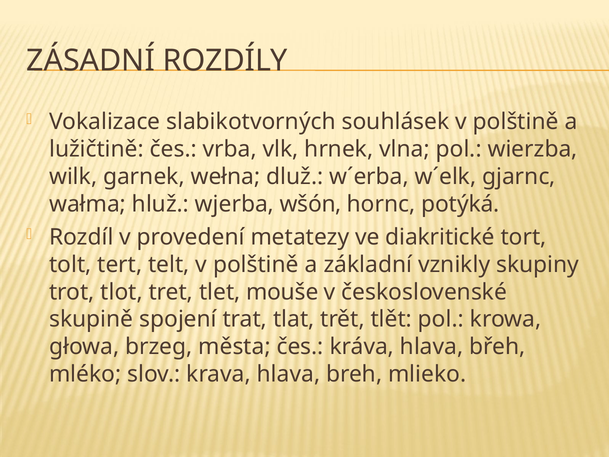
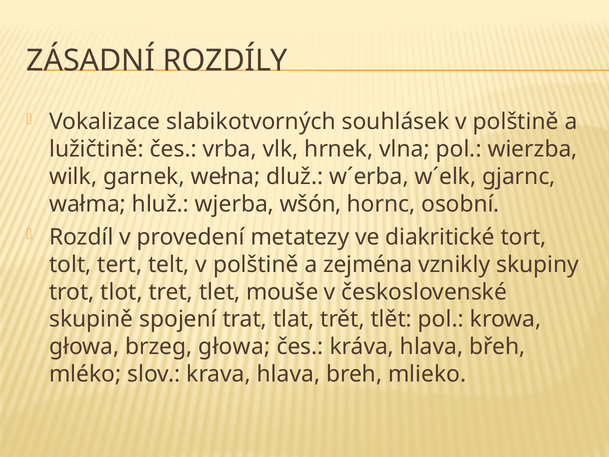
potýká: potýká -> osobní (460, 204)
základní: základní -> zejména (368, 264)
brzeg města: města -> głowa (234, 347)
